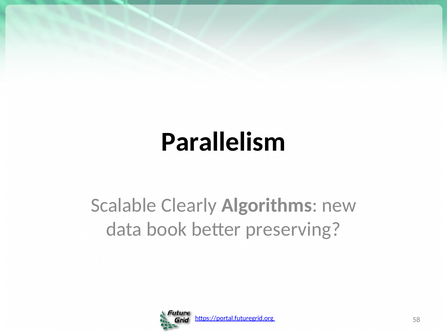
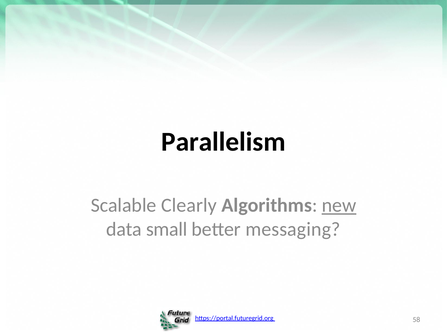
new underline: none -> present (339, 206)
book: book -> small (167, 229)
preserving: preserving -> messaging (293, 229)
